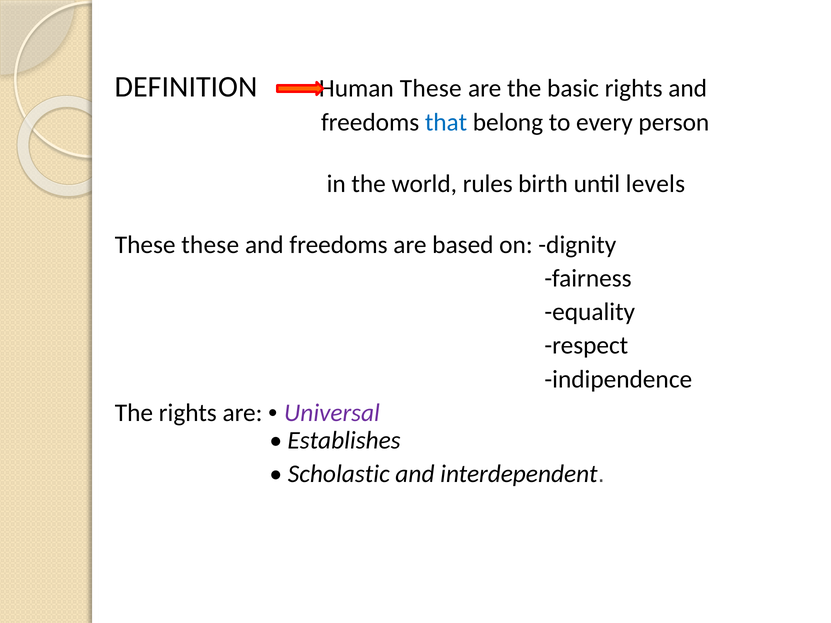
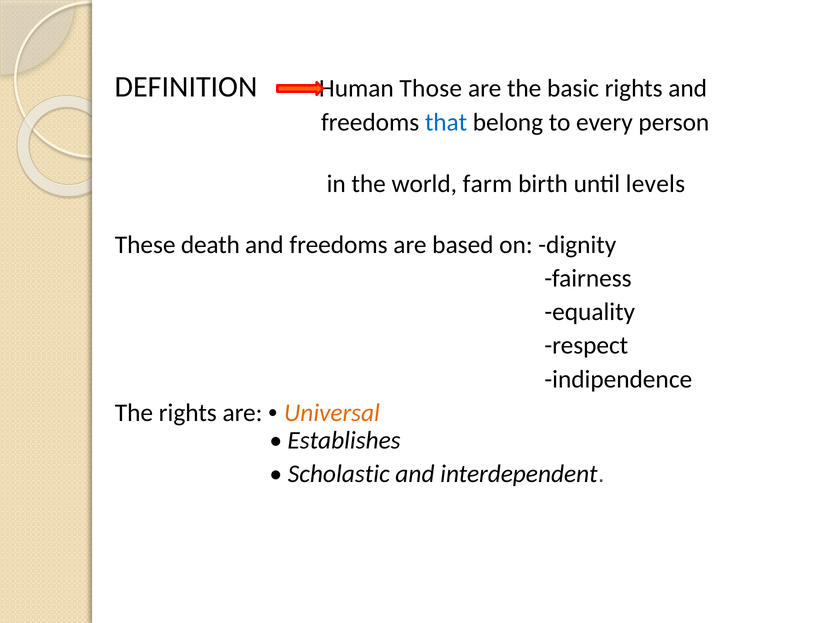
Human These: These -> Those (431, 89)
rules: rules -> farm (488, 184)
These these: these -> death (210, 245)
Universal colour: purple -> orange (332, 413)
